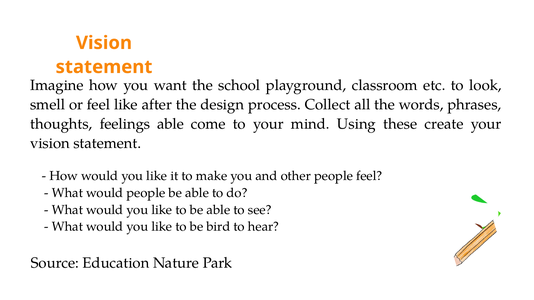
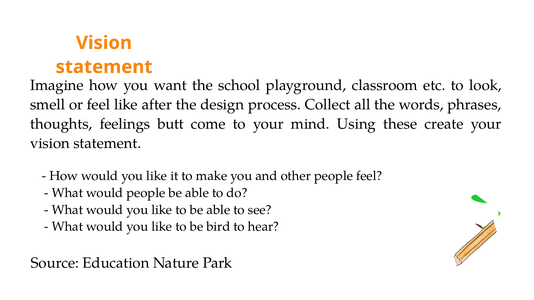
feelings able: able -> butt (171, 124)
